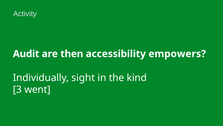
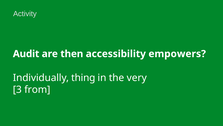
sight: sight -> thing (83, 77)
kind: kind -> very (137, 77)
went: went -> from (37, 89)
